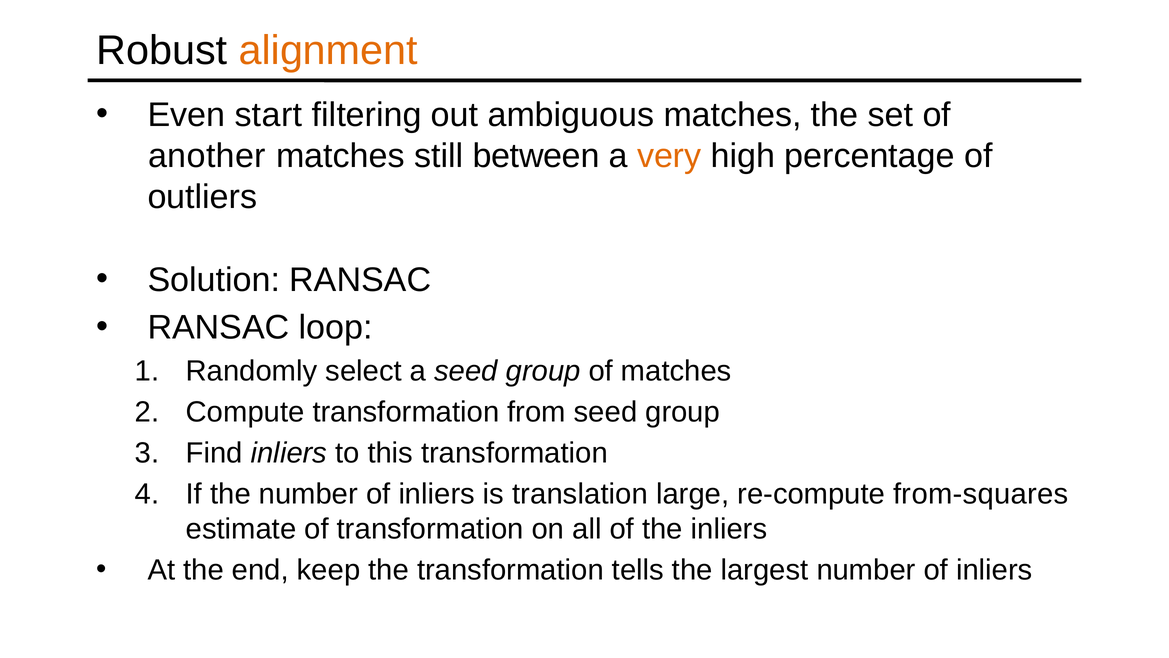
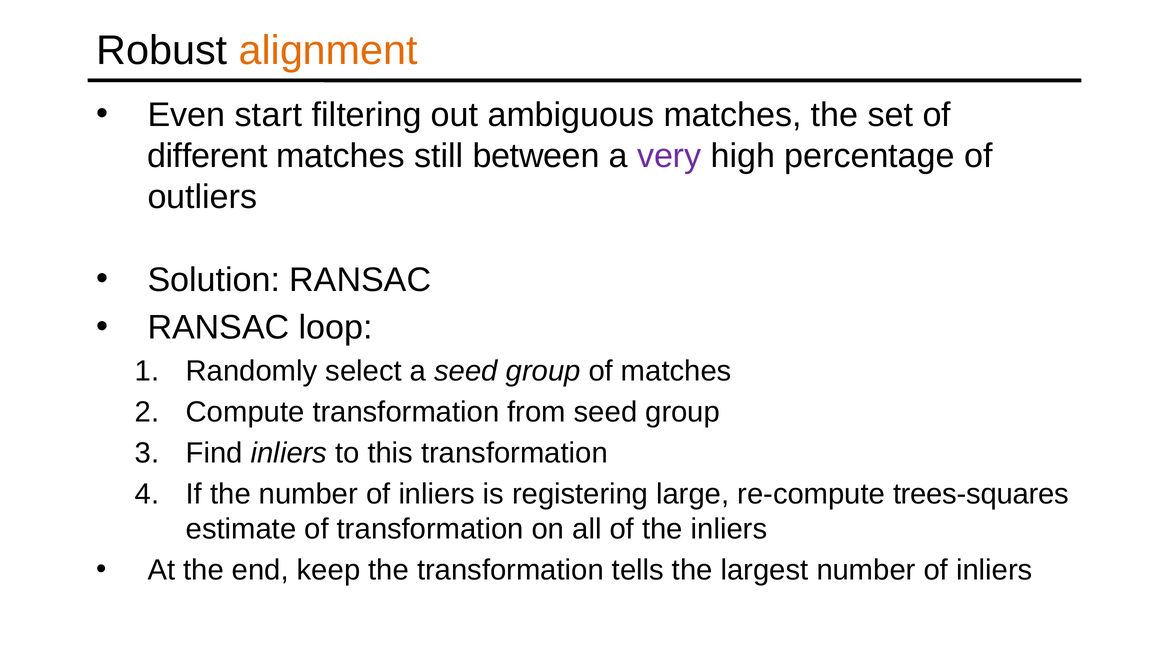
another: another -> different (207, 156)
very colour: orange -> purple (669, 156)
translation: translation -> registering (580, 494)
from-squares: from-squares -> trees-squares (981, 494)
